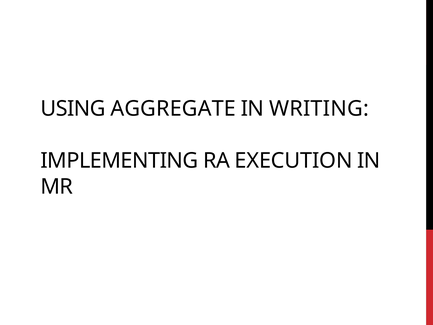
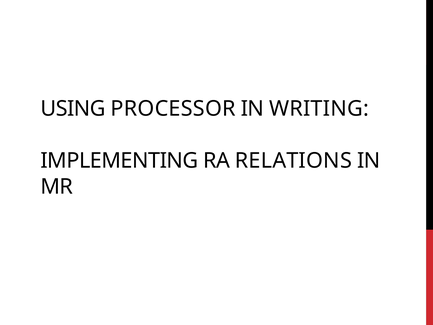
AGGREGATE: AGGREGATE -> PROCESSOR (173, 109)
EXECUTION: EXECUTION -> RELATIONS (293, 161)
